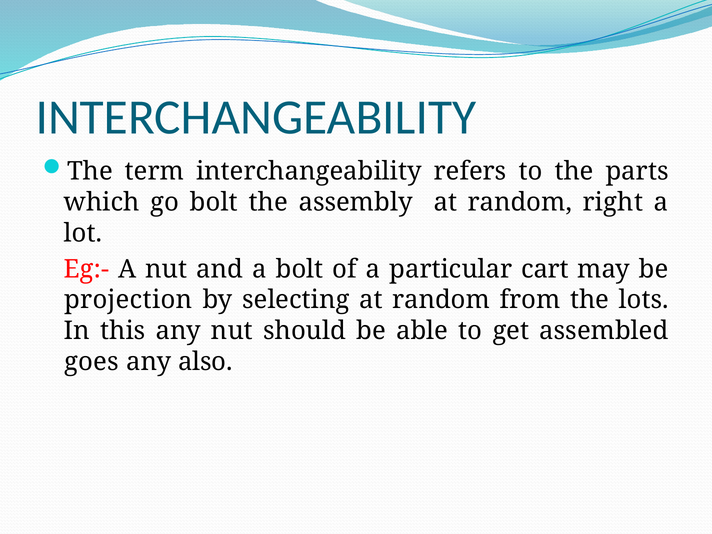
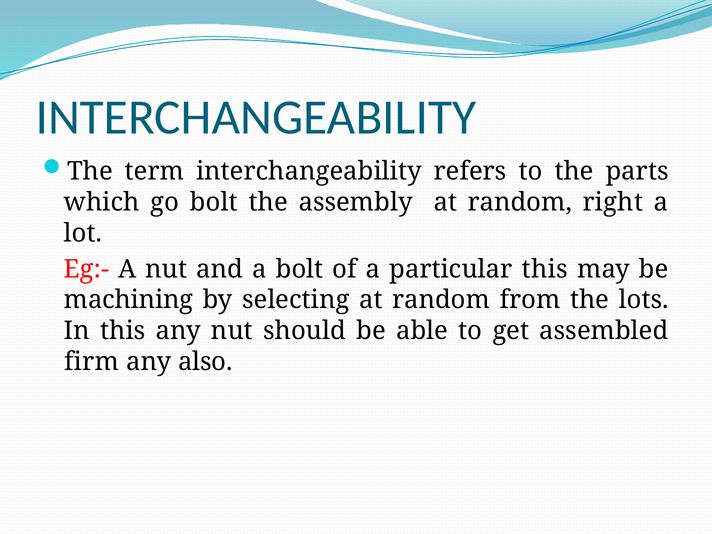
particular cart: cart -> this (545, 269)
projection: projection -> machining (129, 300)
goes: goes -> firm (92, 362)
